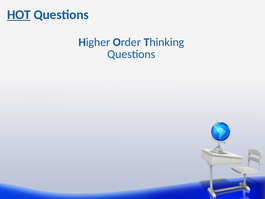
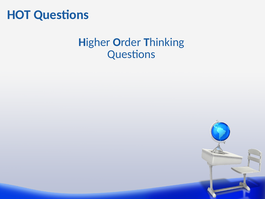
HOT underline: present -> none (19, 15)
